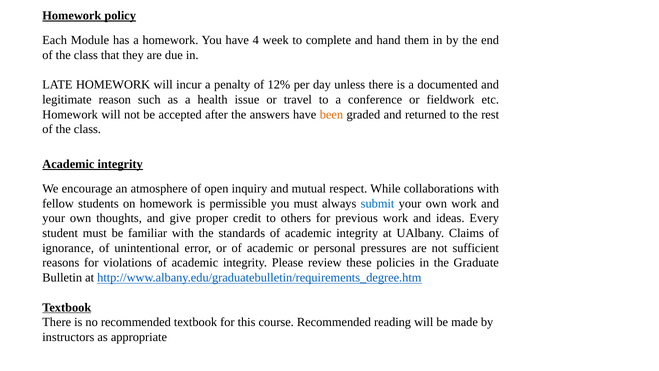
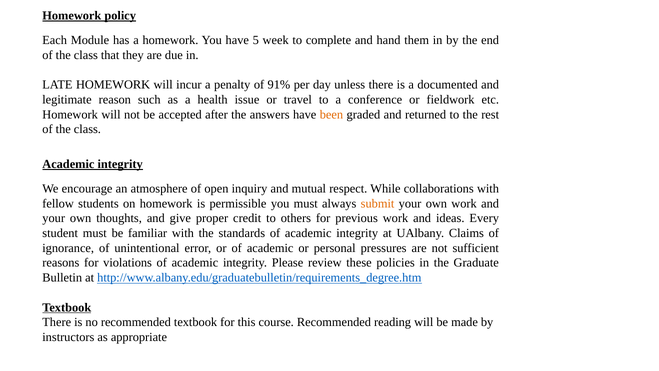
4: 4 -> 5 (256, 40)
12%: 12% -> 91% (279, 85)
submit colour: blue -> orange (378, 203)
